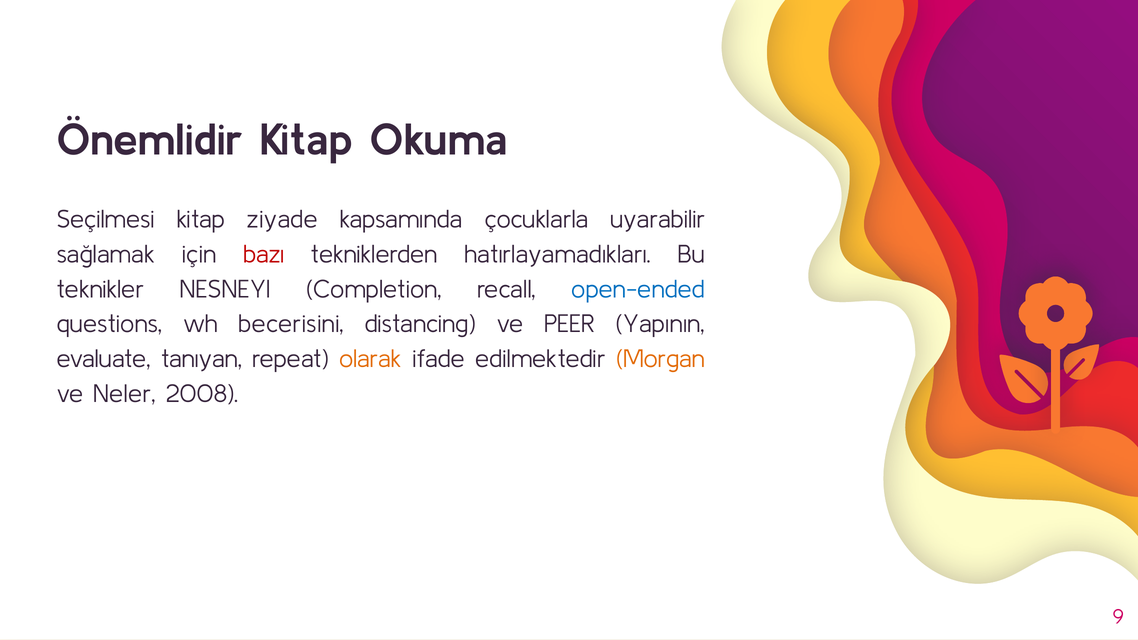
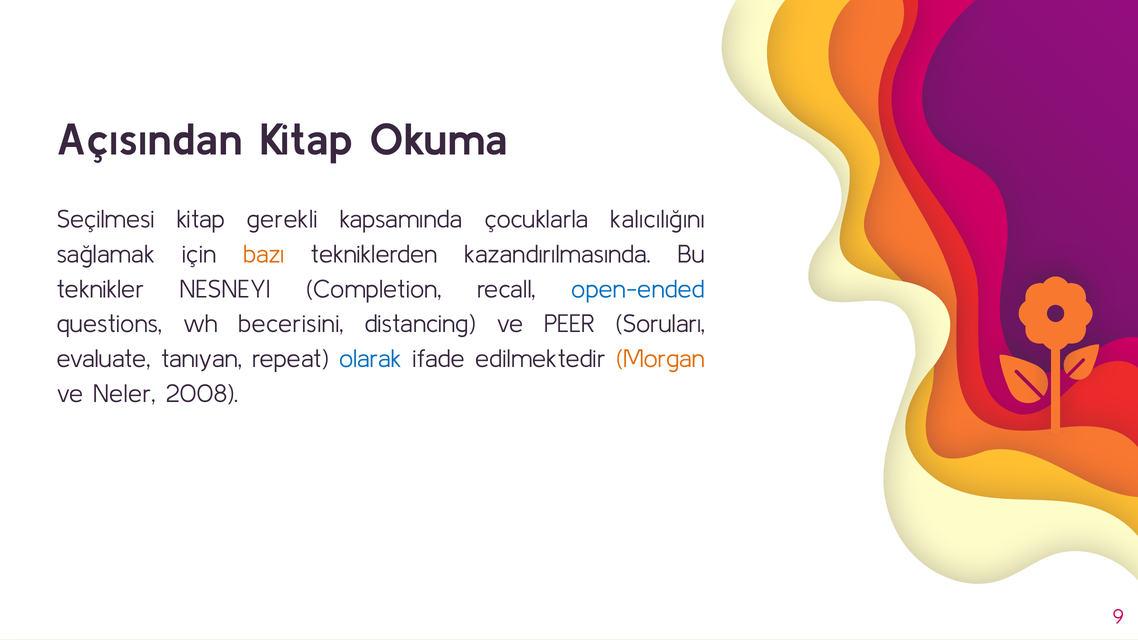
Önemlidir: Önemlidir -> Açısından (150, 140)
ziyade: ziyade -> gerekli (282, 220)
uyarabilir: uyarabilir -> kalıcılığını (658, 220)
bazı colour: red -> orange (264, 255)
hatırlayamadıkları: hatırlayamadıkları -> kazandırılmasında (558, 255)
Yapının: Yapının -> Soruları (660, 324)
olarak colour: orange -> blue (371, 359)
